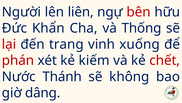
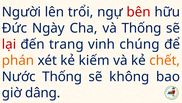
liên: liên -> trổi (81, 12)
Khẩn: Khẩn -> Ngày (48, 28)
xuống: xuống -> chúng (140, 44)
phán colour: red -> orange (18, 60)
chết colour: red -> orange (165, 60)
Nước Thánh: Thánh -> Thống (62, 76)
